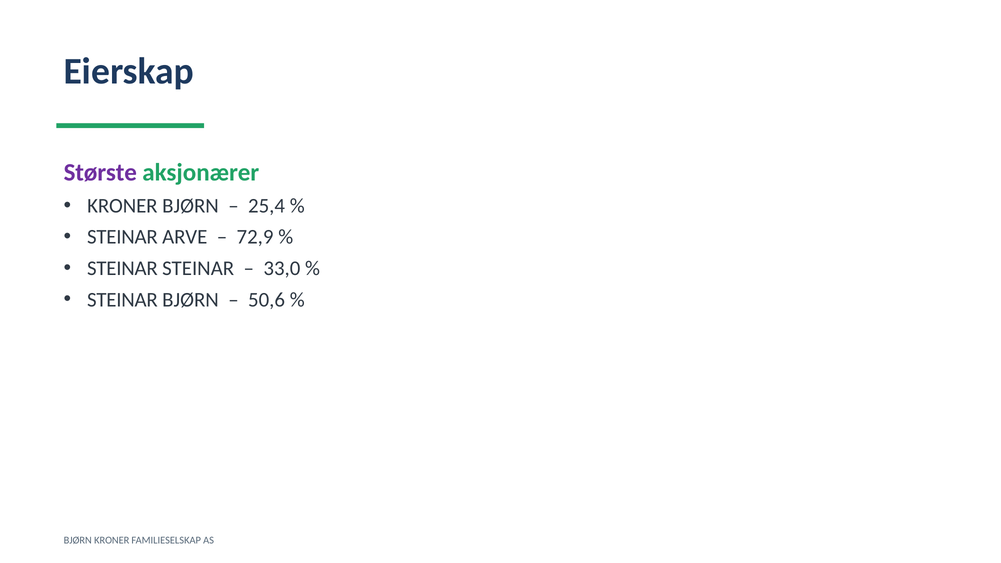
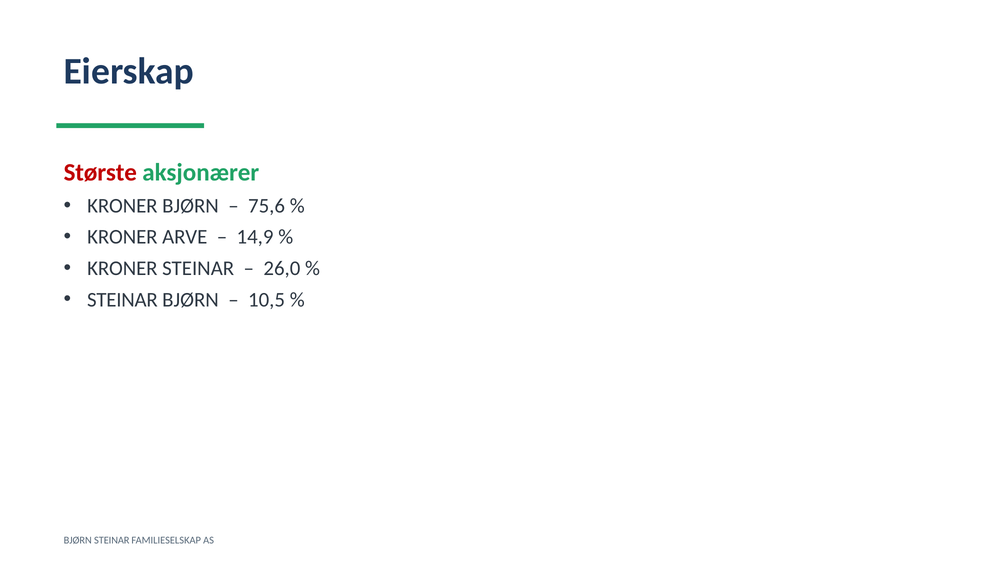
Største colour: purple -> red (100, 172)
25,4: 25,4 -> 75,6 (267, 206)
STEINAR: STEINAR -> KRONER (122, 237)
72,9: 72,9 -> 14,9 (255, 237)
STEINAR: STEINAR -> KRONER (122, 268)
33,0: 33,0 -> 26,0 (282, 268)
50,6: 50,6 -> 10,5 (267, 300)
BJØRN KRONER: KRONER -> STEINAR (112, 540)
